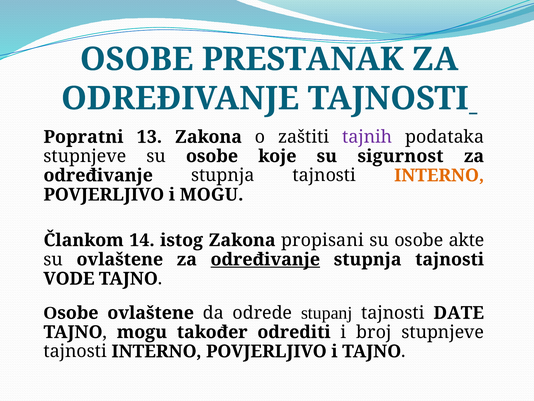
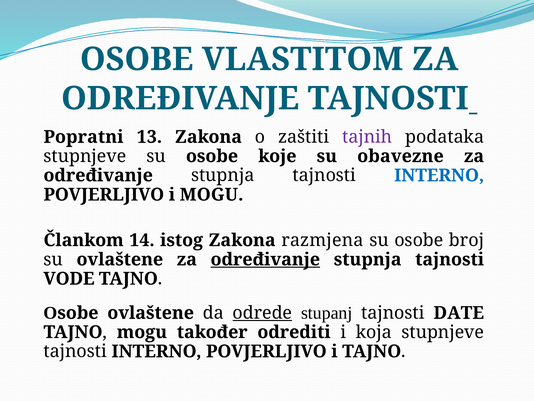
PRESTANAK: PRESTANAK -> VLASTITOM (303, 59)
sigurnost: sigurnost -> obavezne (400, 156)
INTERNO colour: orange -> blue (439, 175)
propisani: propisani -> razmjena (322, 240)
akte: akte -> broj (466, 240)
odrede underline: none -> present (262, 313)
broj: broj -> koja (374, 332)
